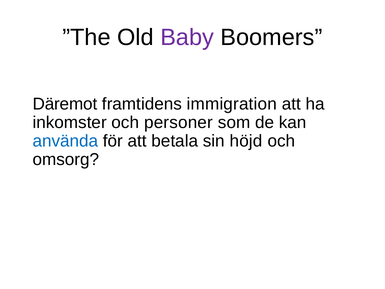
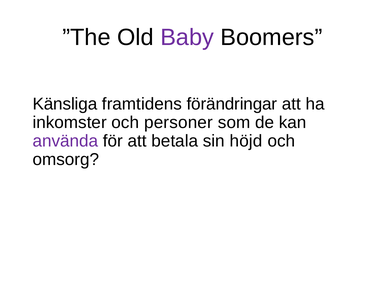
Däremot: Däremot -> Känsliga (65, 104)
immigration: immigration -> förändringar (232, 104)
använda colour: blue -> purple (65, 141)
